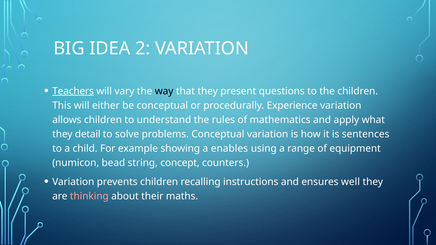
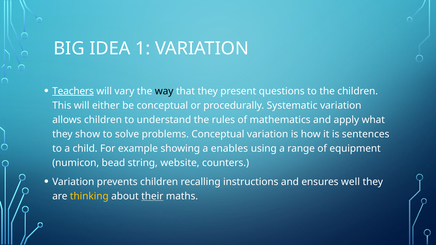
2: 2 -> 1 (143, 48)
Experience: Experience -> Systematic (292, 106)
detail: detail -> show (88, 134)
concept: concept -> website (180, 163)
thinking colour: pink -> yellow (89, 196)
their underline: none -> present (152, 196)
